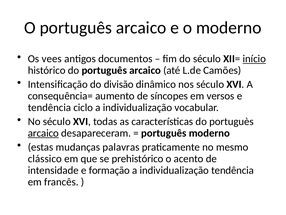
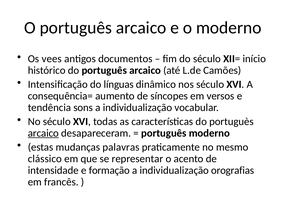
início underline: present -> none (254, 59)
divisão: divisão -> línguas (119, 84)
ciclo: ciclo -> sons (83, 107)
prehistórico: prehistórico -> representar (137, 158)
individualização tendência: tendência -> orografias (233, 170)
